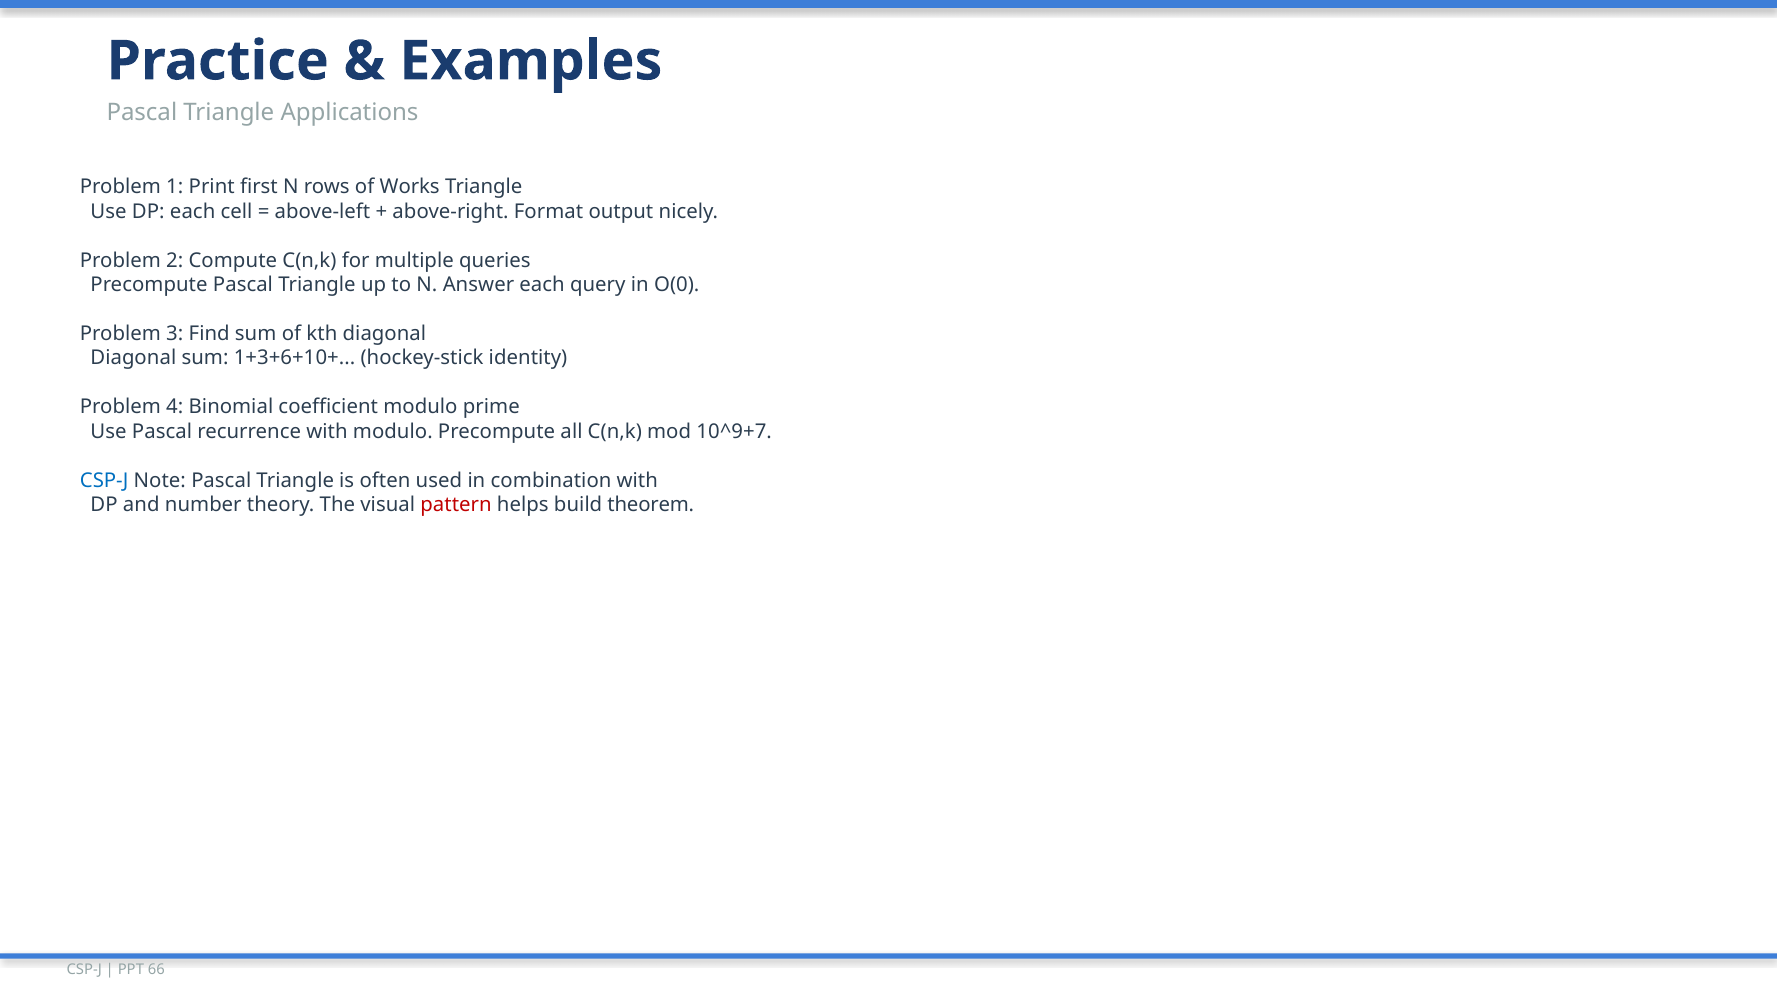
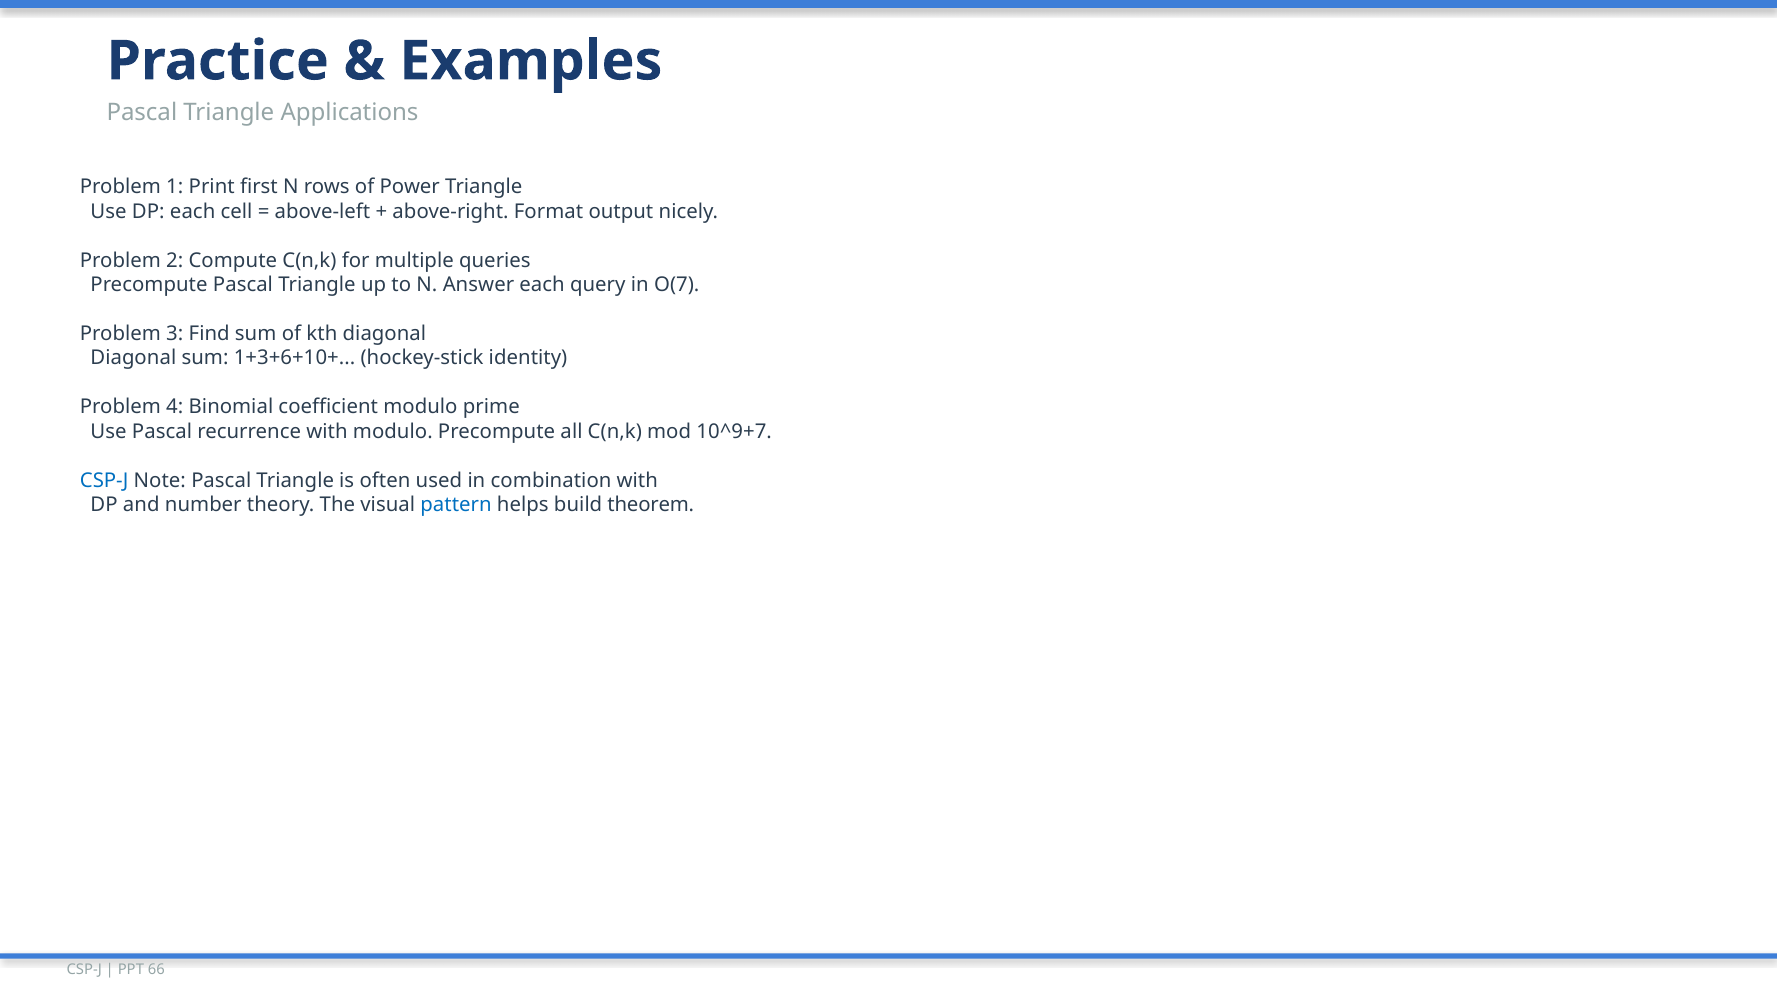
Works: Works -> Power (410, 187)
O(0: O(0 -> O(7 (677, 285)
pattern colour: red -> blue (456, 505)
